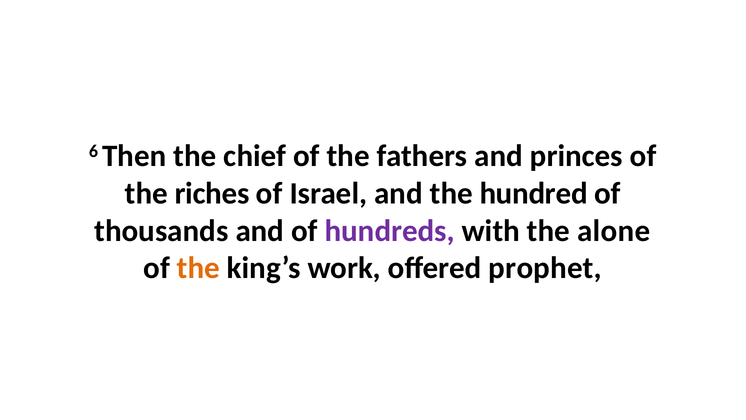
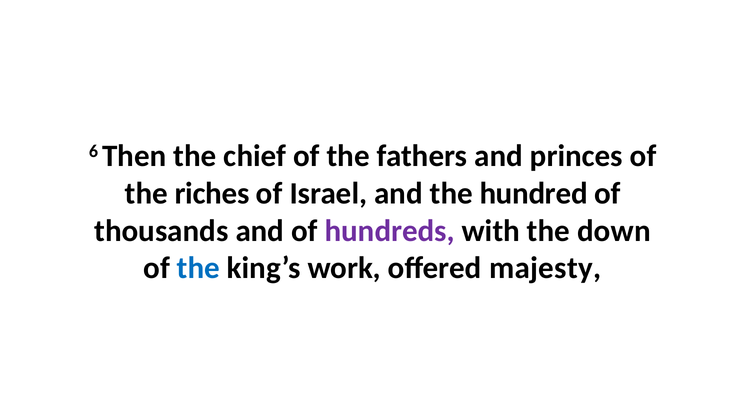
alone: alone -> down (614, 231)
the colour: orange -> blue (198, 268)
prophet: prophet -> majesty (545, 268)
